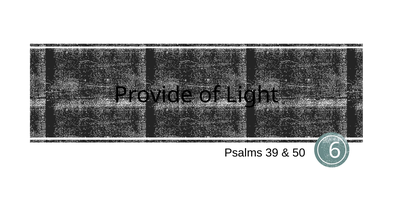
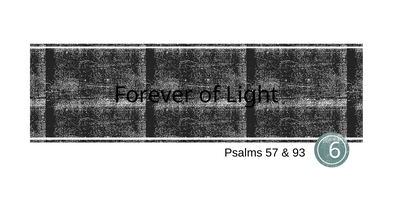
Provide: Provide -> Forever (154, 95)
39: 39 -> 57 (272, 153)
50: 50 -> 93 (299, 153)
